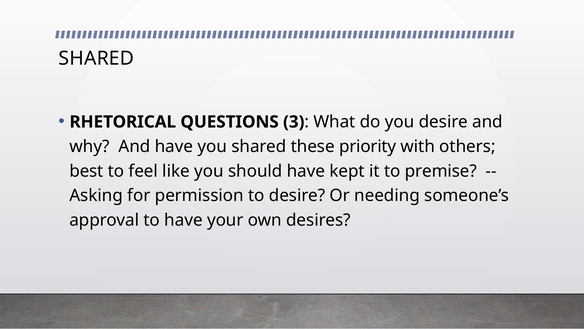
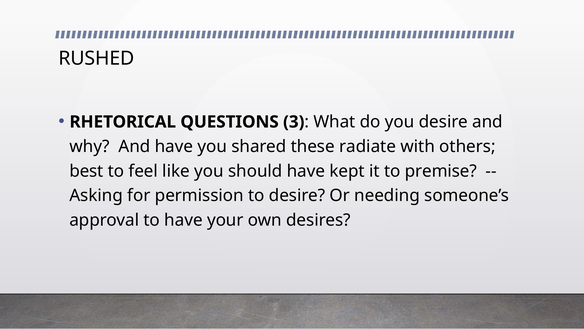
SHARED: SHARED -> RUSHED (97, 58)
priority: priority -> radiate (368, 146)
